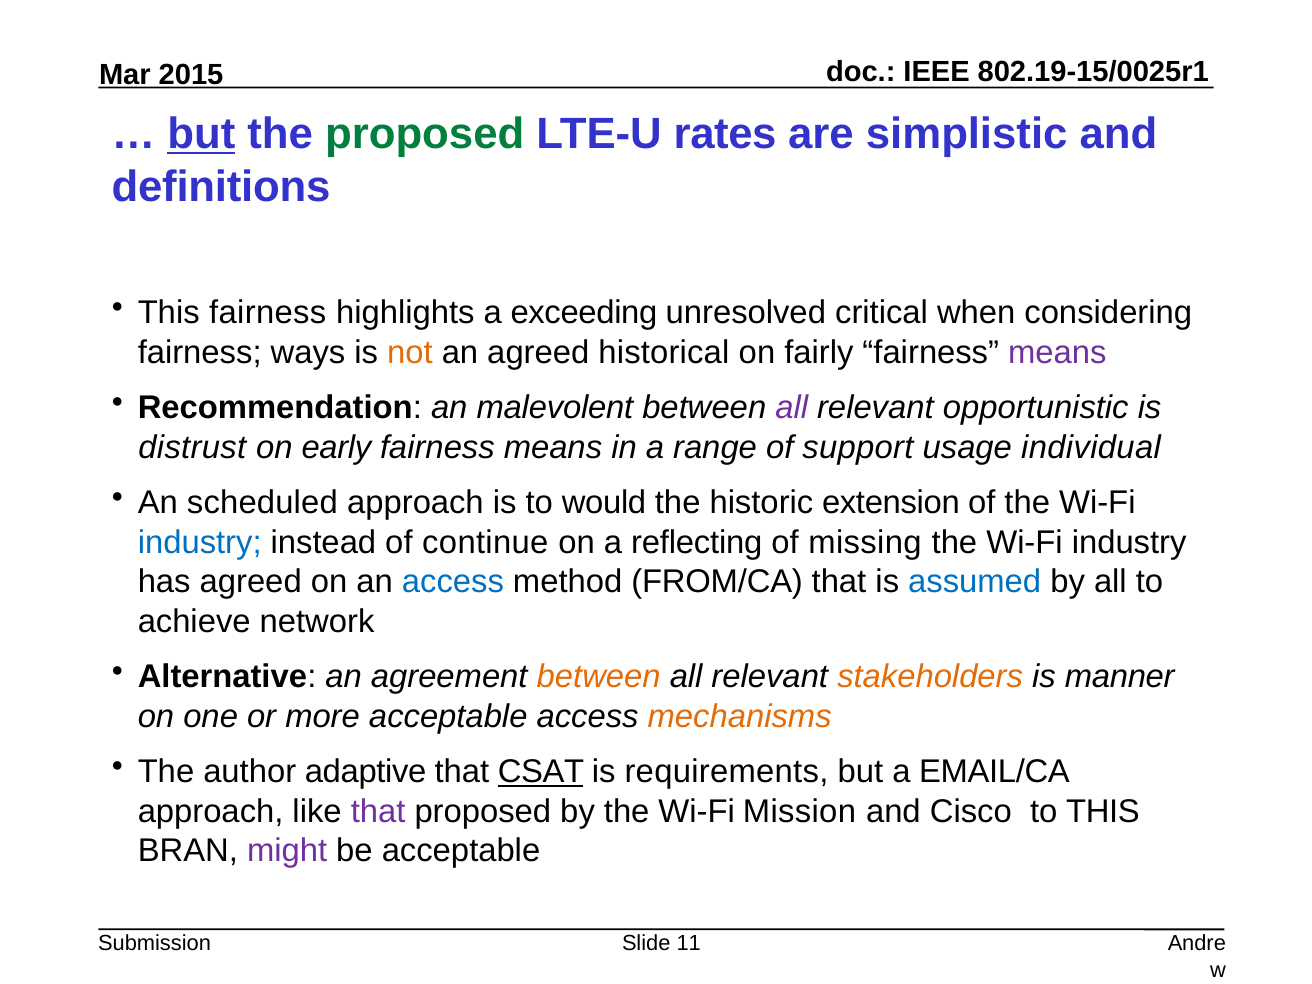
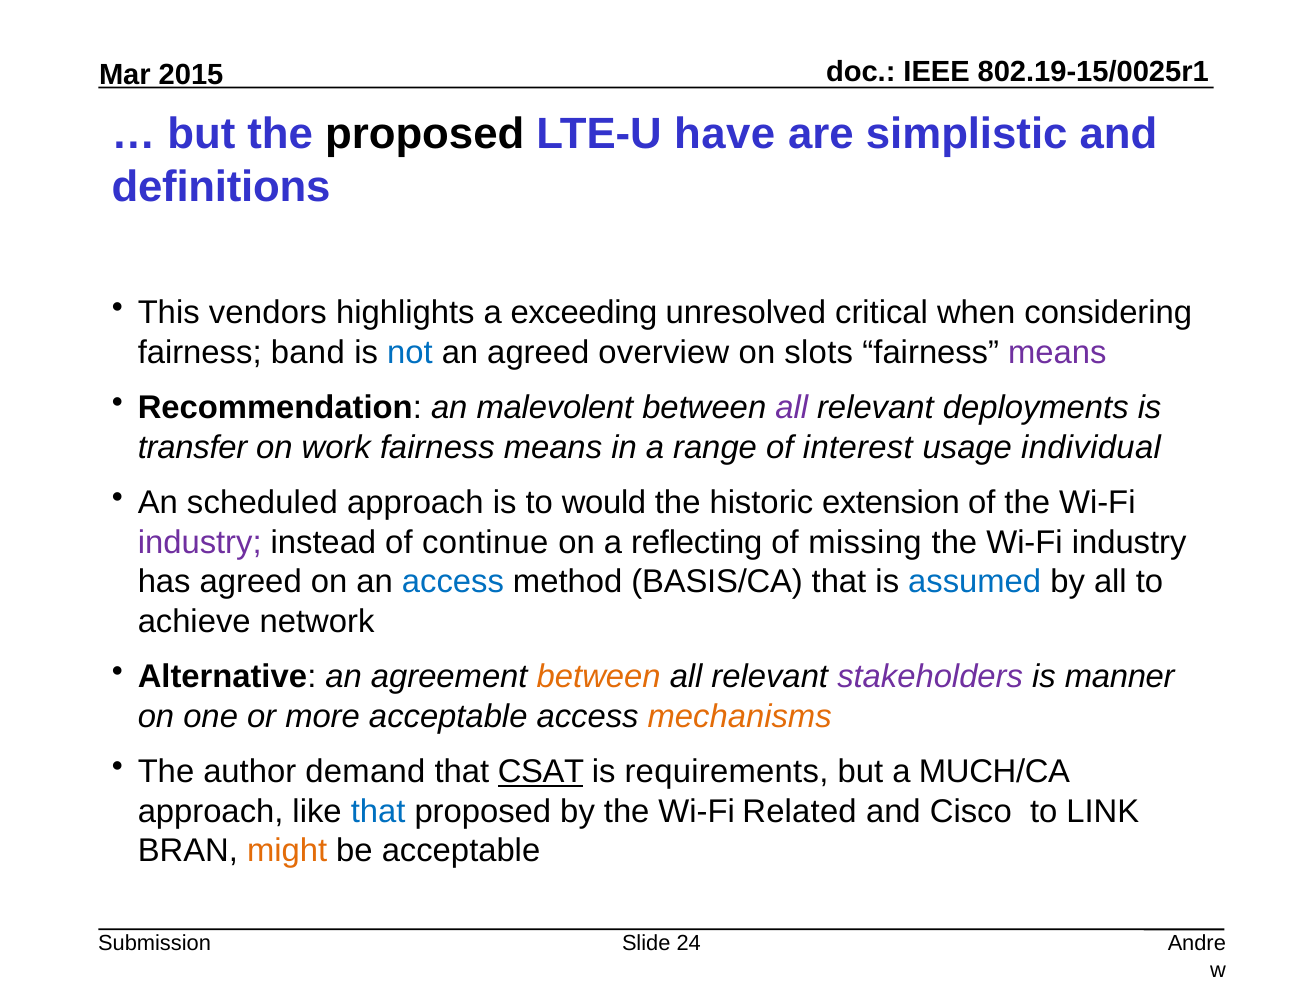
but underline: present -> none (201, 134)
proposed colour: green -> black (425, 134)
rates: rates -> have (725, 134)
This fairness: fairness -> vendors (268, 313)
ways: ways -> band (308, 352)
not colour: orange -> blue (410, 352)
historical: historical -> overview (664, 352)
fairly: fairly -> slots (819, 352)
opportunistic: opportunistic -> deployments (1036, 408)
distrust: distrust -> transfer (193, 447)
early: early -> work (336, 447)
support: support -> interest (858, 447)
industry colour: blue -> purple (200, 542)
FROM/CA: FROM/CA -> BASIS/CA (717, 582)
stakeholders colour: orange -> purple (930, 677)
adaptive: adaptive -> demand (365, 772)
EMAIL/CA: EMAIL/CA -> MUCH/CA (994, 772)
that colour: purple -> blue (378, 812)
Mission: Mission -> Related (800, 812)
to THIS: THIS -> LINK (1103, 812)
might colour: purple -> orange (287, 851)
11: 11 -> 24 (689, 944)
